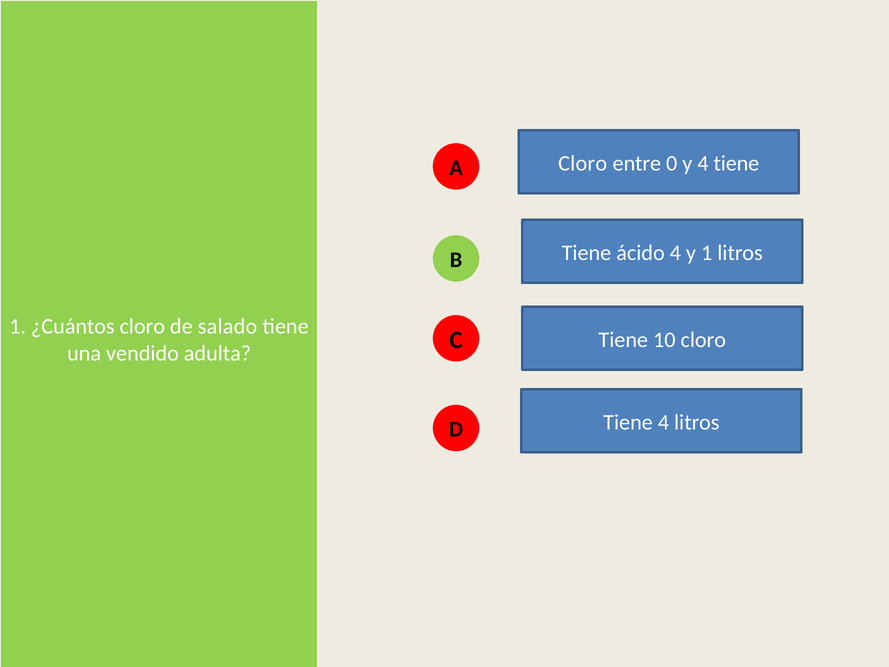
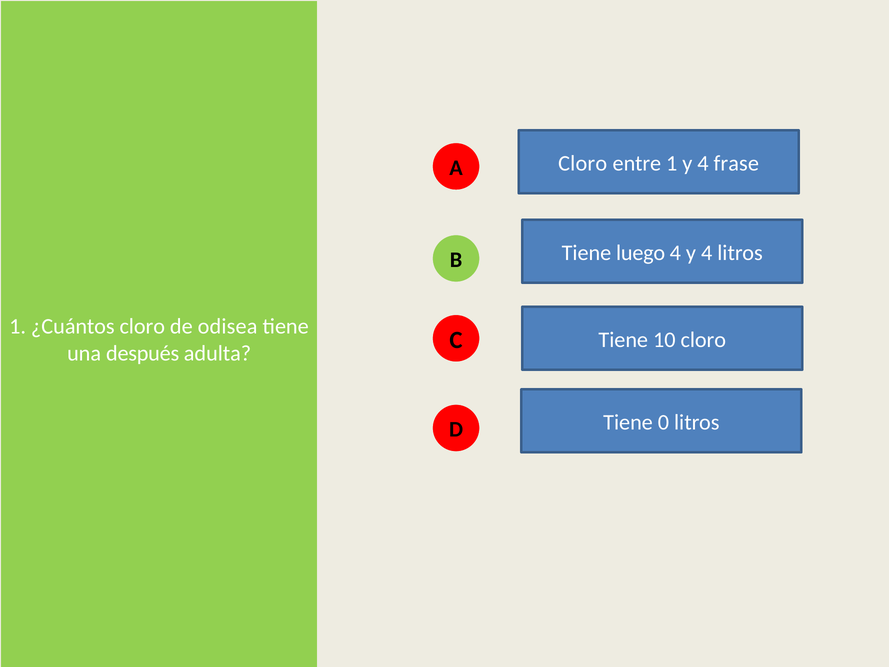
entre 0: 0 -> 1 (672, 163)
4 tiene: tiene -> frase (736, 163)
ácido: ácido -> luego (641, 253)
4 y 1: 1 -> 4 (707, 253)
salado: salado -> odisea (228, 326)
vendido: vendido -> después (143, 353)
Tiene 4: 4 -> 0 (663, 422)
